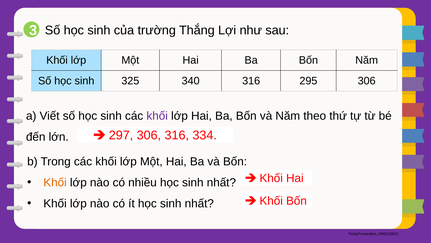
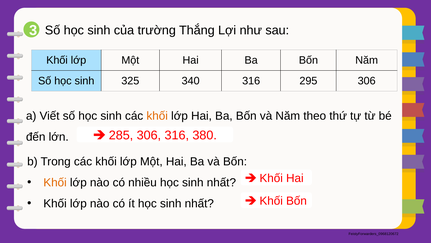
khối colour: purple -> orange (157, 116)
297: 297 -> 285 (121, 135)
334: 334 -> 380 (205, 135)
